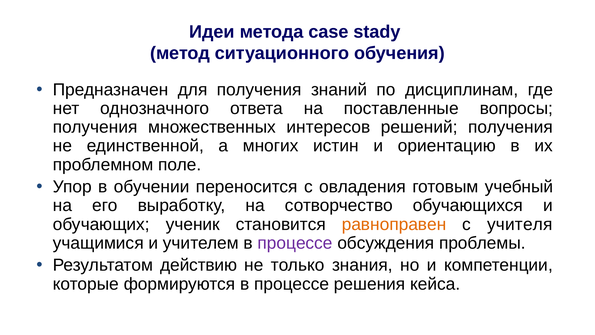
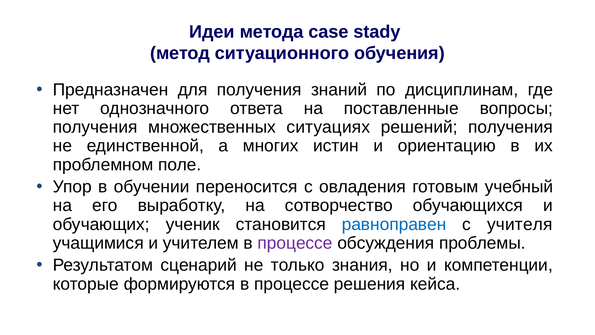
интересов: интересов -> ситуациях (328, 127)
равноправен colour: orange -> blue (394, 224)
действию: действию -> сценарий (199, 265)
